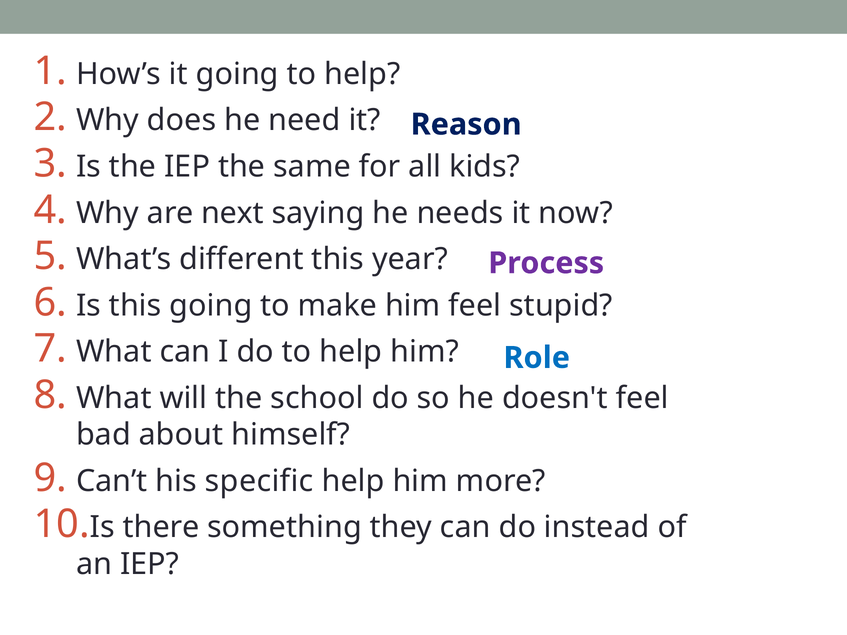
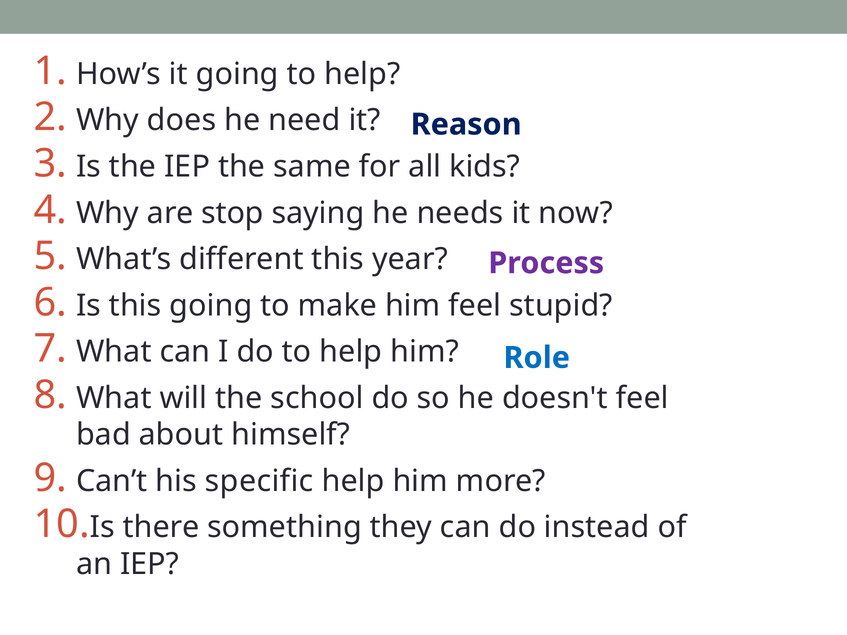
next: next -> stop (233, 213)
